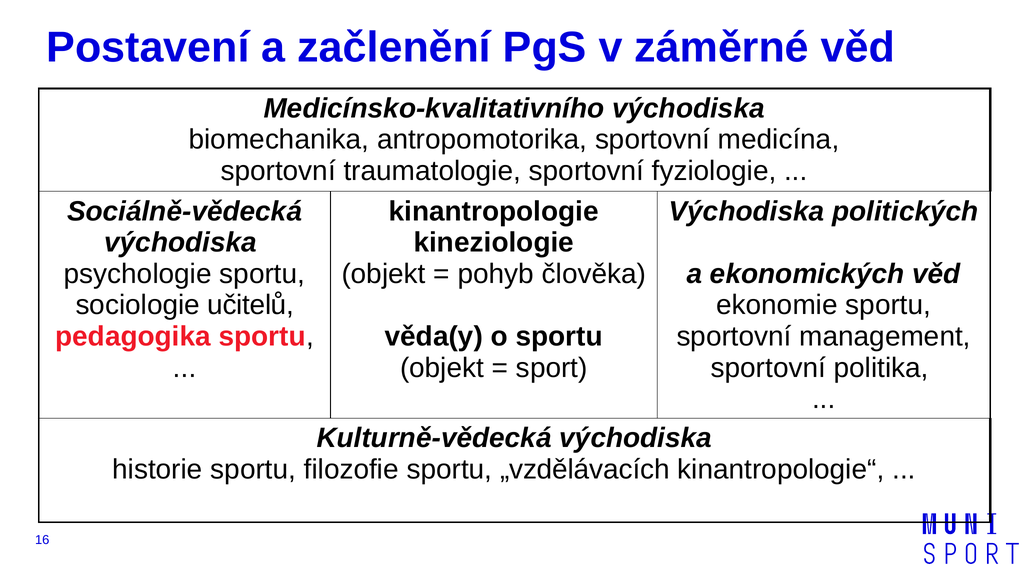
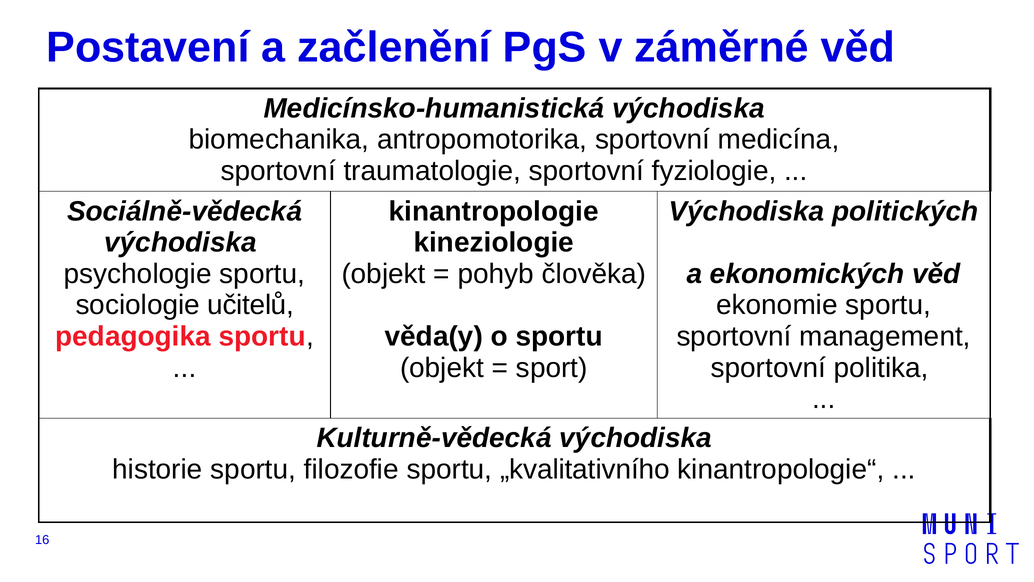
Medicínsko-kvalitativního: Medicínsko-kvalitativního -> Medicínsko-humanistická (434, 108)
„vzdělávacích: „vzdělávacích -> „kvalitativního (585, 469)
